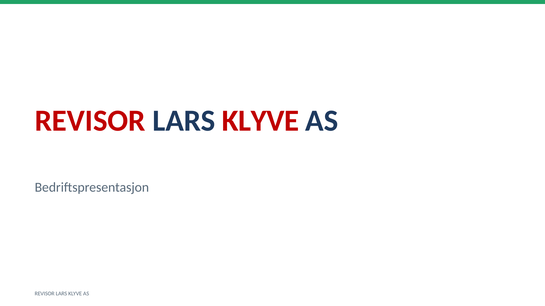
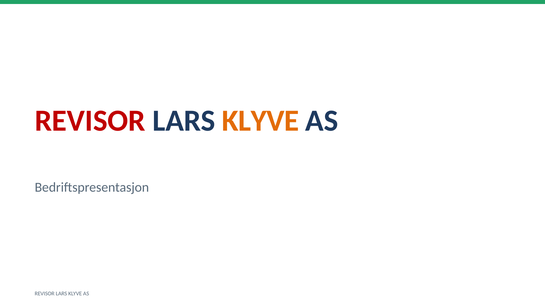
KLYVE colour: red -> orange (260, 121)
